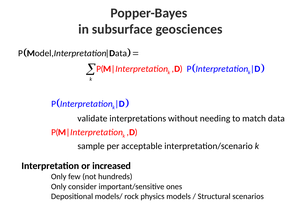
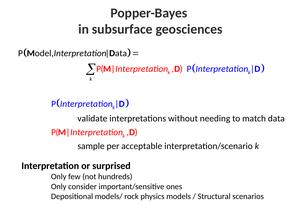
increased: increased -> surprised (111, 166)
